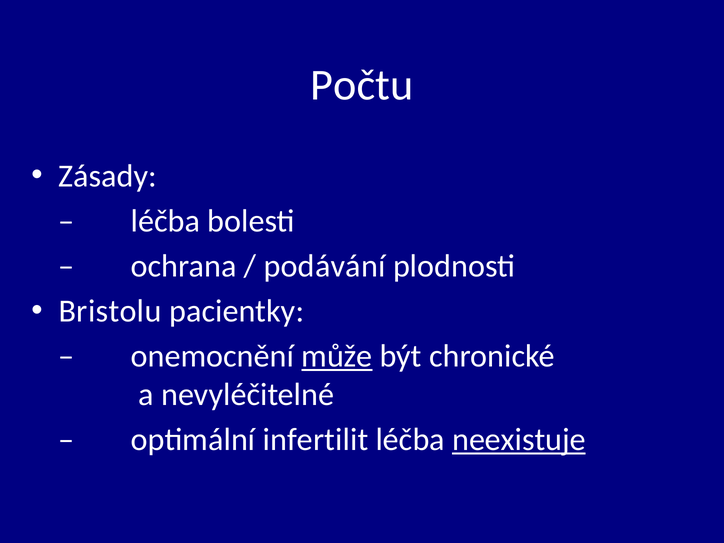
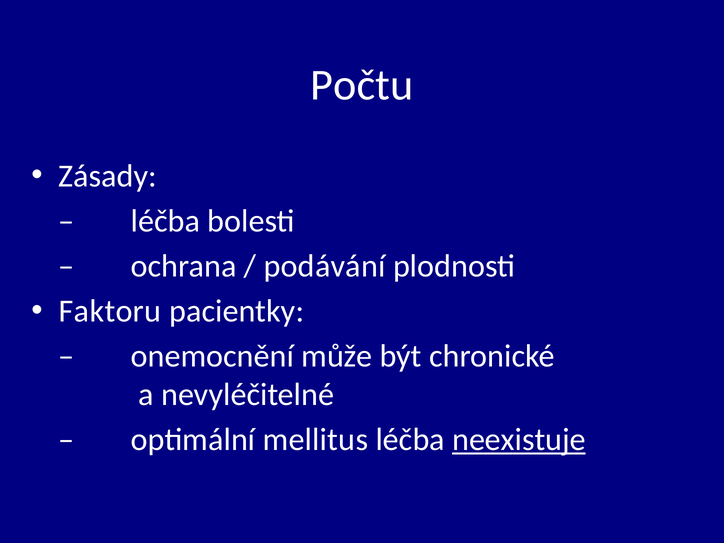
Bristolu: Bristolu -> Faktoru (110, 311)
může underline: present -> none (337, 356)
infertilit: infertilit -> mellitus (315, 440)
